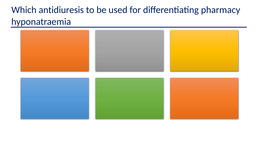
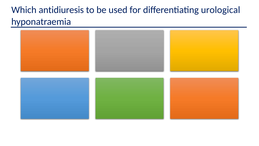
pharmacy: pharmacy -> urological (221, 10)
